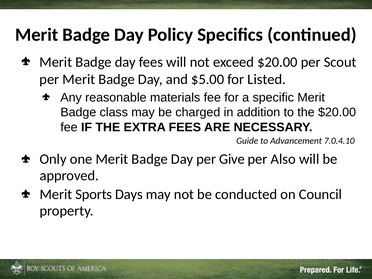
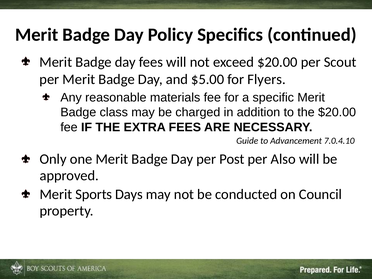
Listed: Listed -> Flyers (267, 79)
Give: Give -> Post (232, 159)
